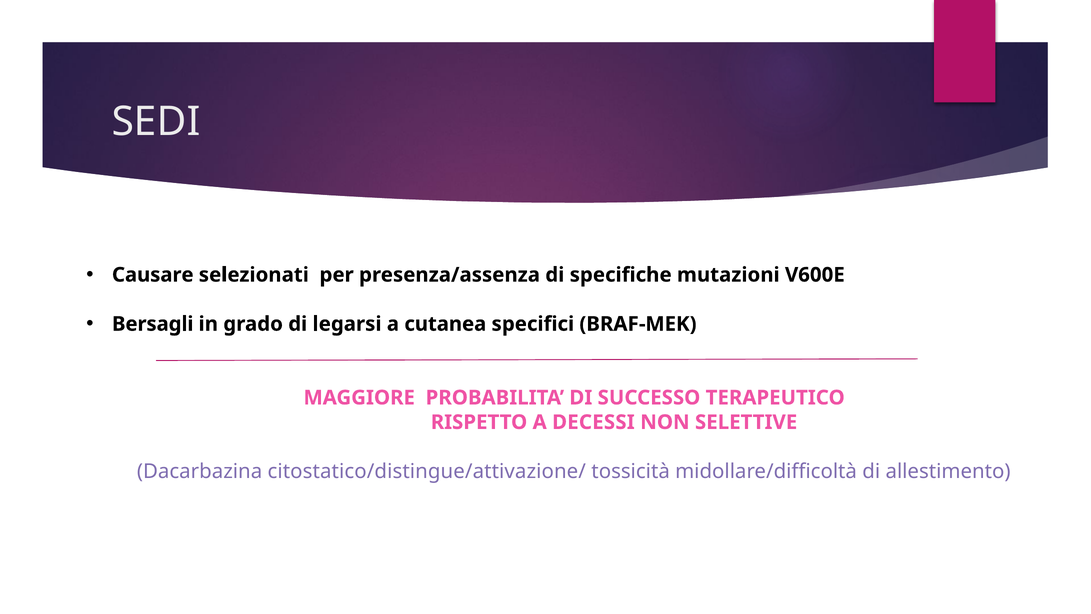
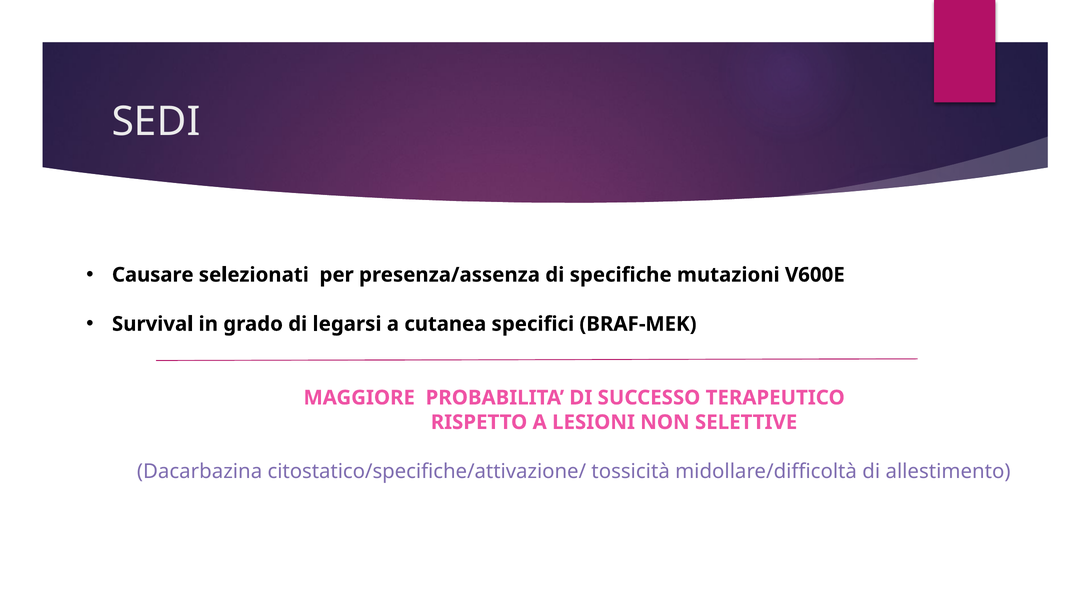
Bersagli: Bersagli -> Survival (153, 324)
DECESSI: DECESSI -> LESIONI (594, 422)
citostatico/distingue/attivazione/: citostatico/distingue/attivazione/ -> citostatico/specifiche/attivazione/ (427, 471)
